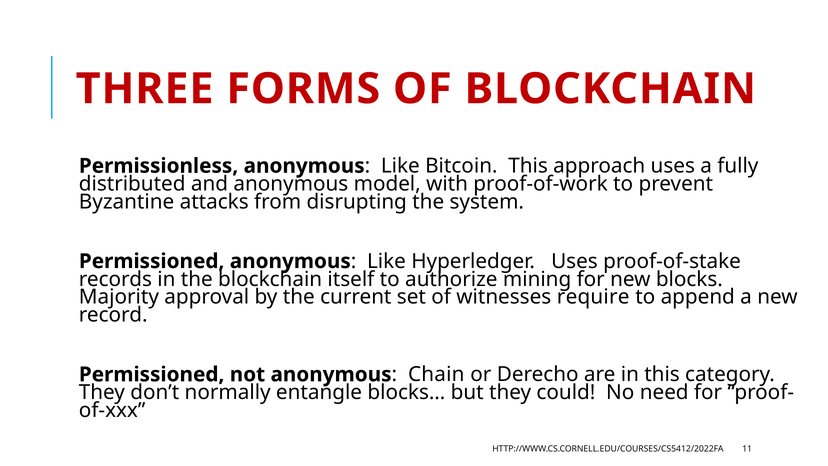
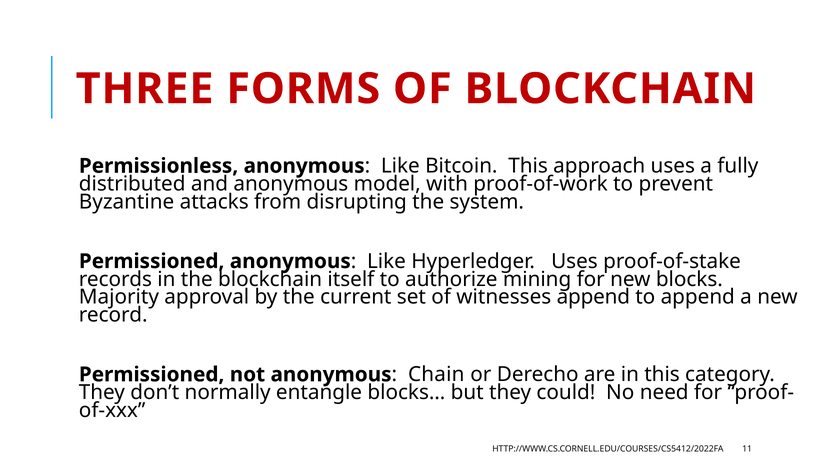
witnesses require: require -> append (593, 297)
